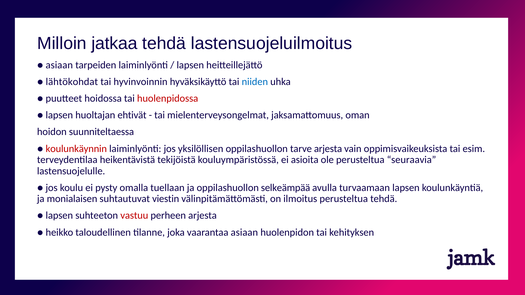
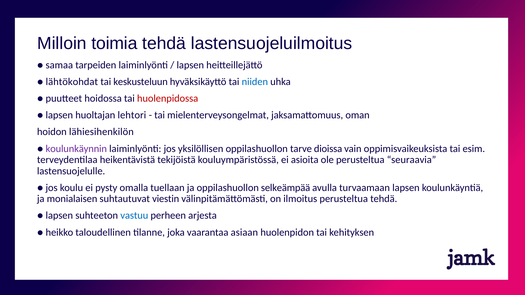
jatkaa: jatkaa -> toimia (114, 44)
asiaan: asiaan -> samaa (59, 65)
hyvinvoinnin: hyvinvoinnin -> keskusteluun (141, 82)
ehtivät: ehtivät -> lehtori (132, 115)
suunniteltaessa: suunniteltaessa -> lähiesihenkilön (101, 132)
koulunkäynnin colour: red -> purple (76, 149)
tarve arjesta: arjesta -> dioissa (328, 149)
vastuu colour: red -> blue (134, 216)
